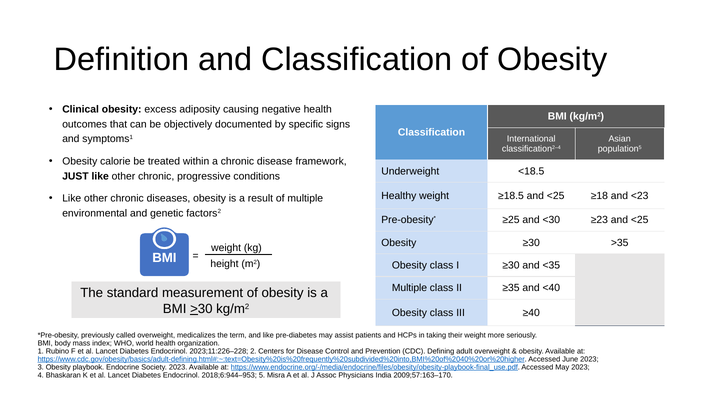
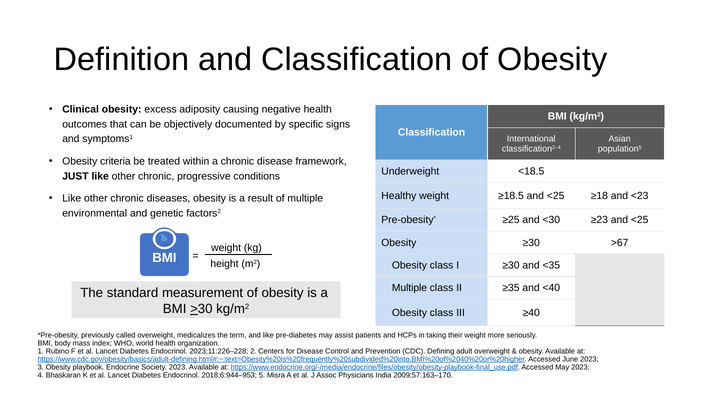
calorie: calorie -> criteria (115, 161)
>35: >35 -> >67 (620, 243)
